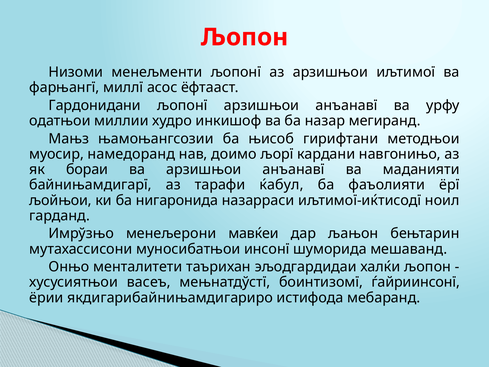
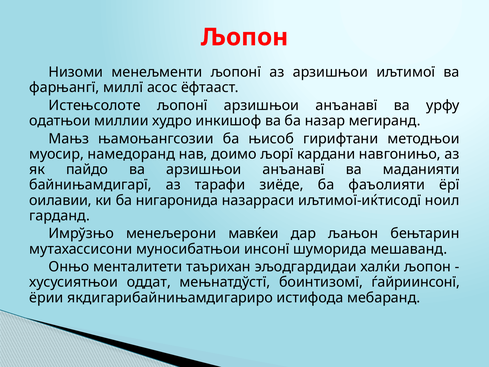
Гардонидани: Гардонидани -> Истењсолоте (95, 105)
бораи: бораи -> пайдо (87, 169)
ќабул: ќабул -> зиёде (282, 185)
љойњои: љойњои -> оилавии (60, 200)
васеъ: васеъ -> оддат (149, 282)
